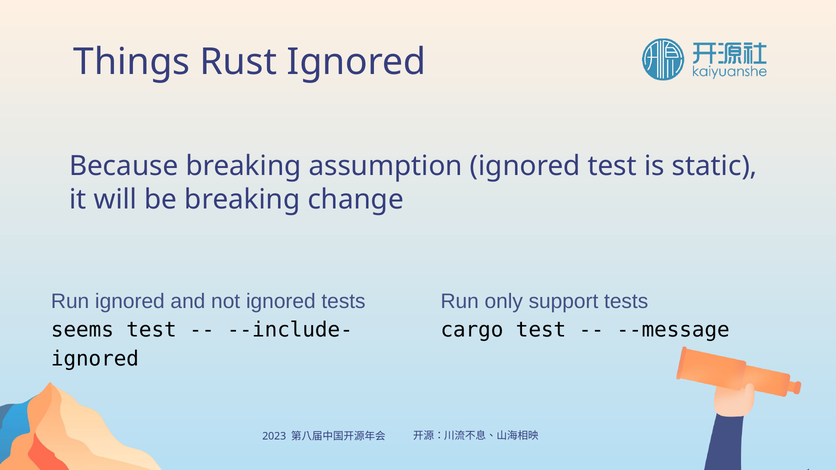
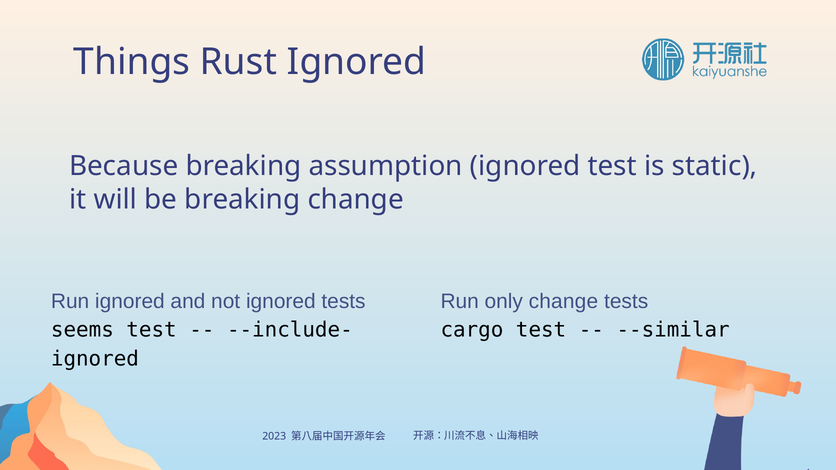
only support: support -> change (563, 301)
--message: --message -> --similar (673, 330)
